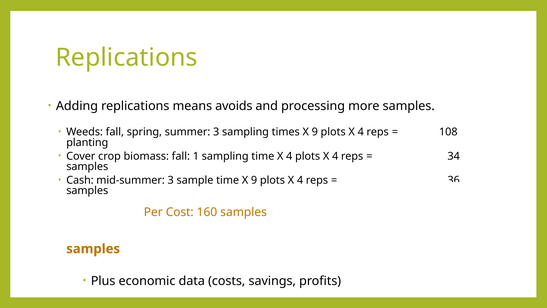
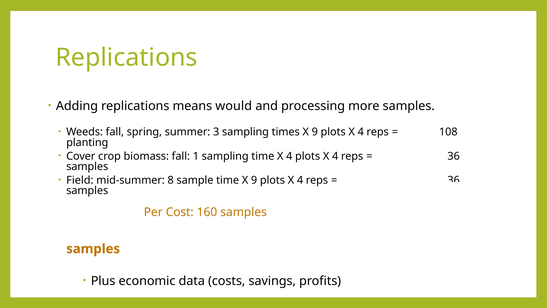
avoids: avoids -> would (234, 106)
34: 34 -> 36 (454, 156)
Cash: Cash -> Field (80, 180)
mid-summer 3: 3 -> 8 (171, 180)
